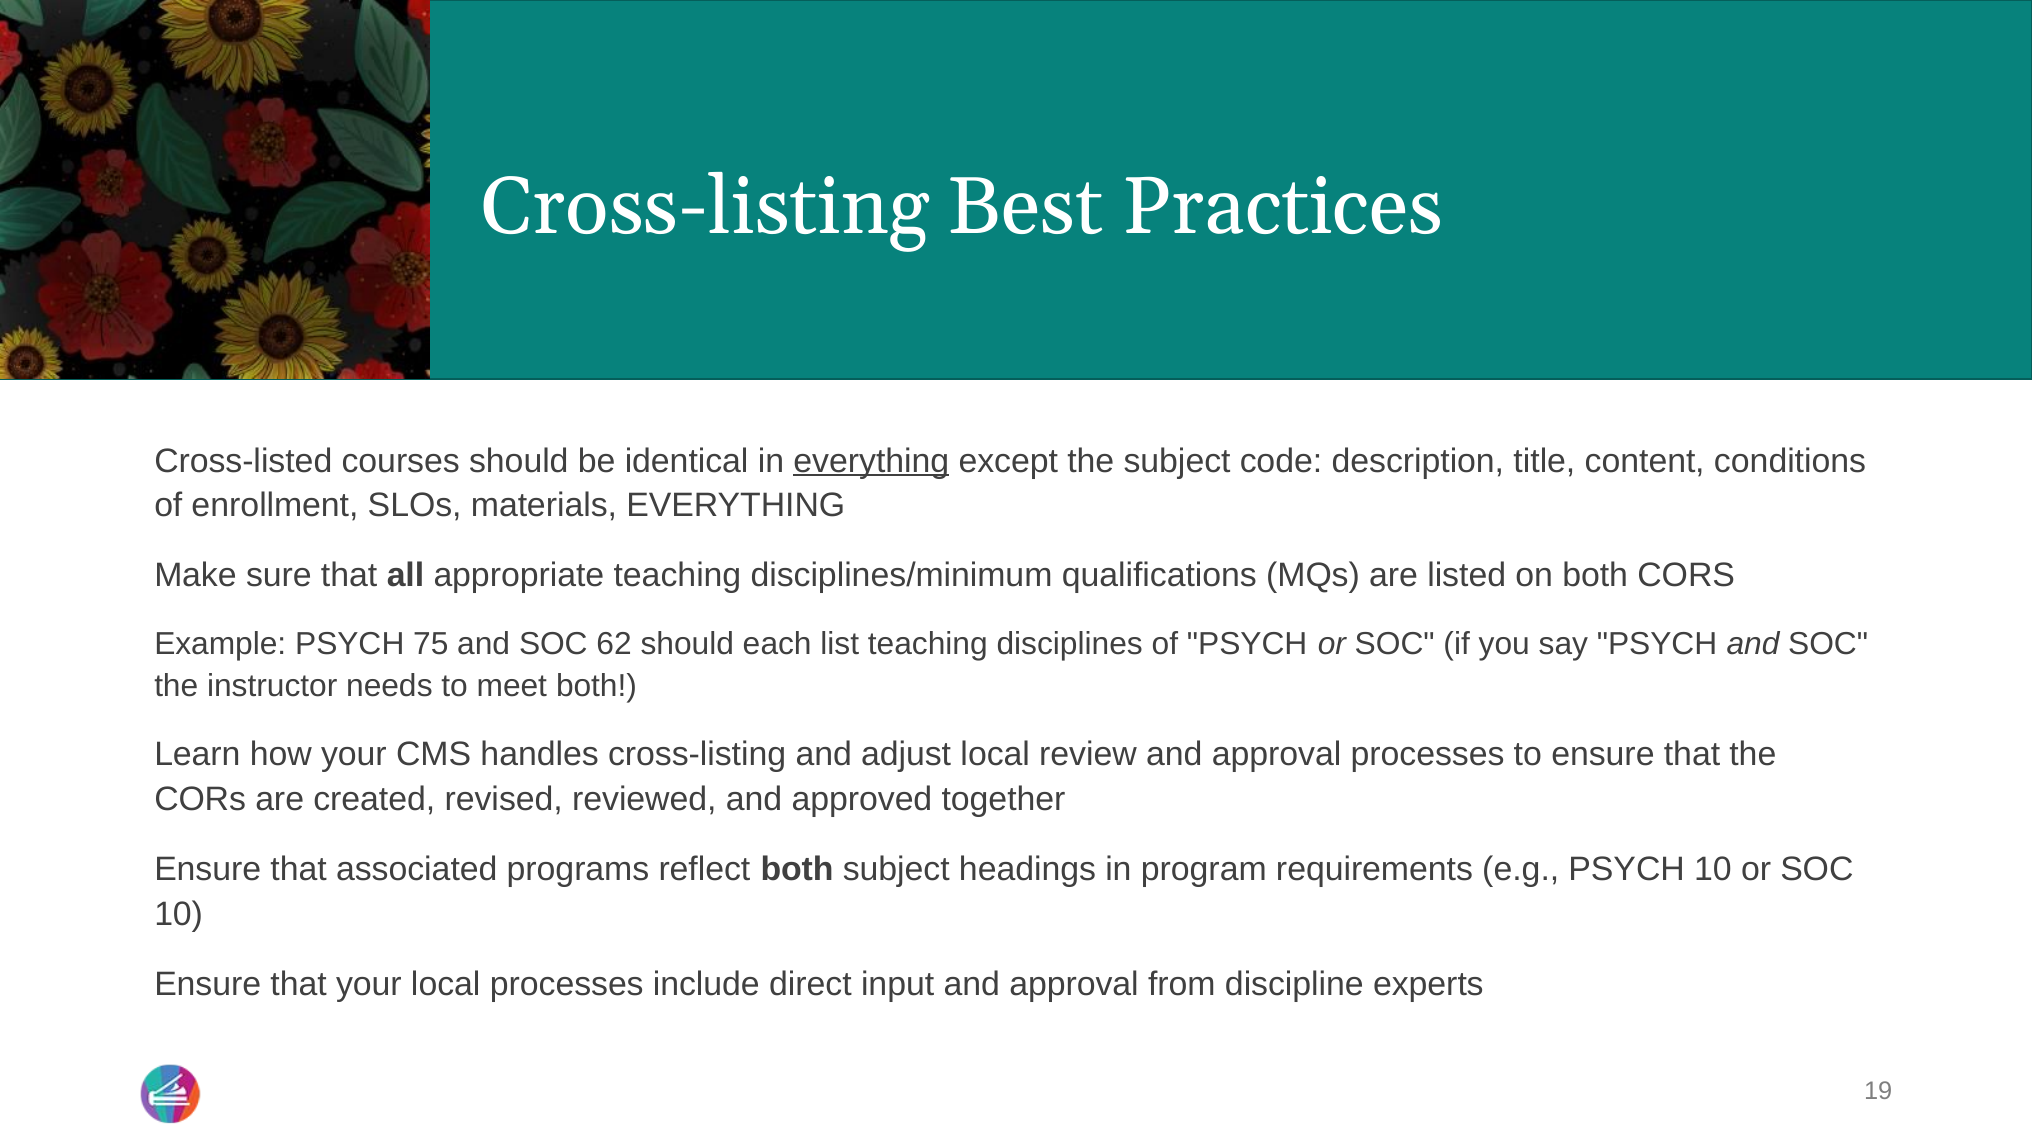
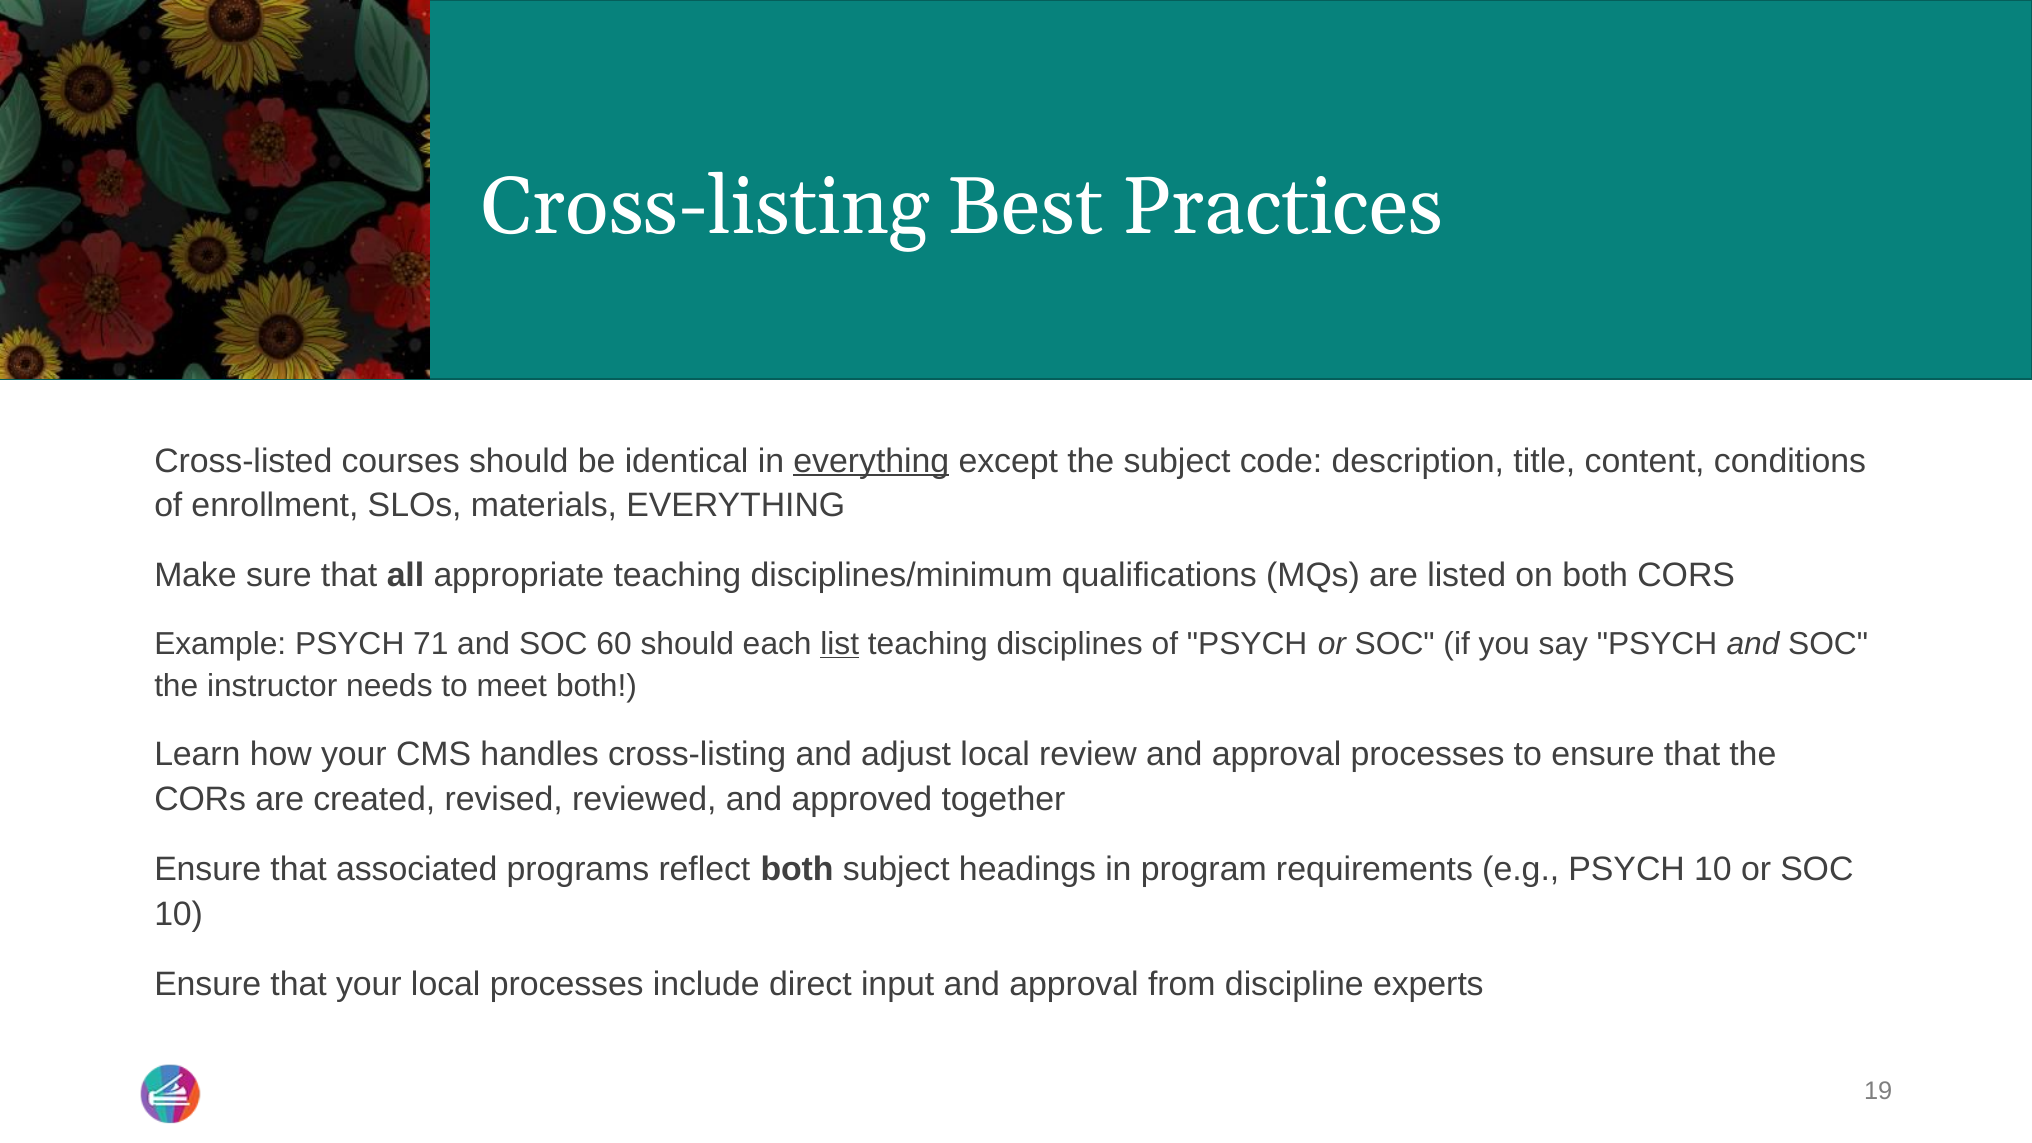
75: 75 -> 71 (431, 644)
62: 62 -> 60 (614, 644)
list underline: none -> present (840, 644)
